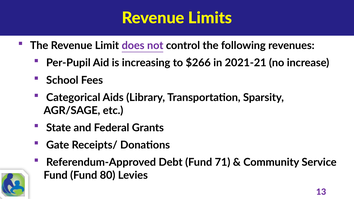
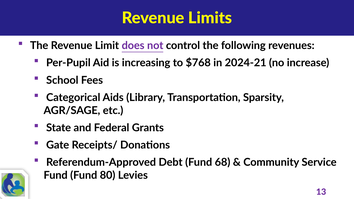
$266: $266 -> $768 (198, 63)
2021-21: 2021-21 -> 2024-21 (246, 63)
71: 71 -> 68 (223, 162)
